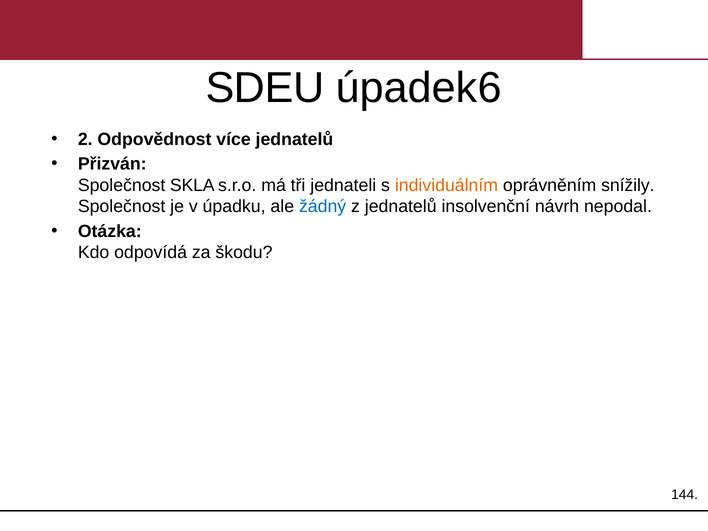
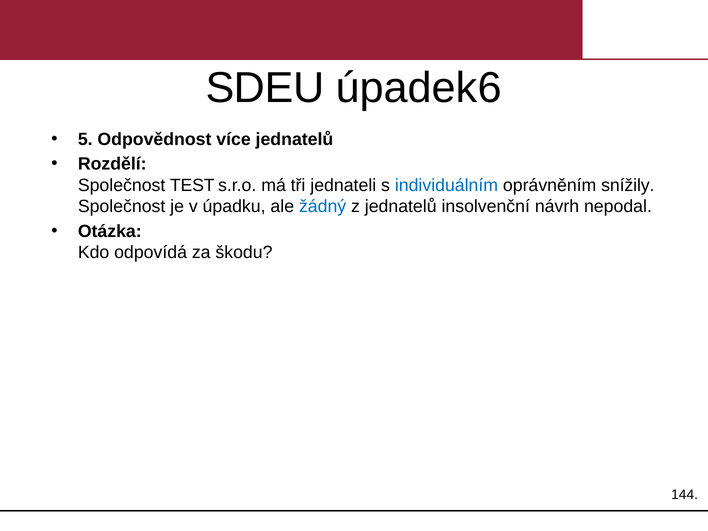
2: 2 -> 5 (85, 139)
Přizván: Přizván -> Rozdělí (112, 164)
SKLA: SKLA -> TEST (192, 185)
individuálním colour: orange -> blue (446, 185)
